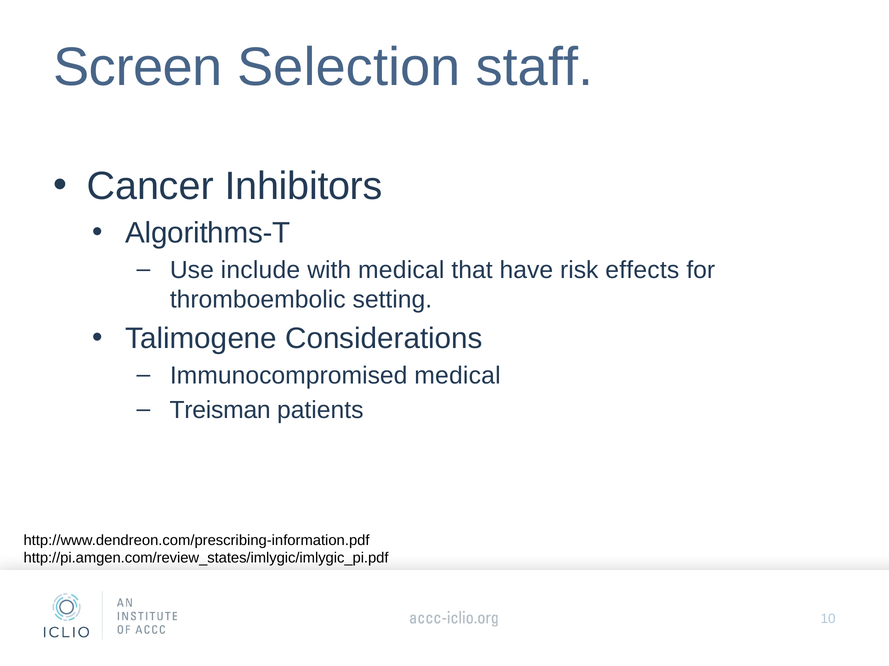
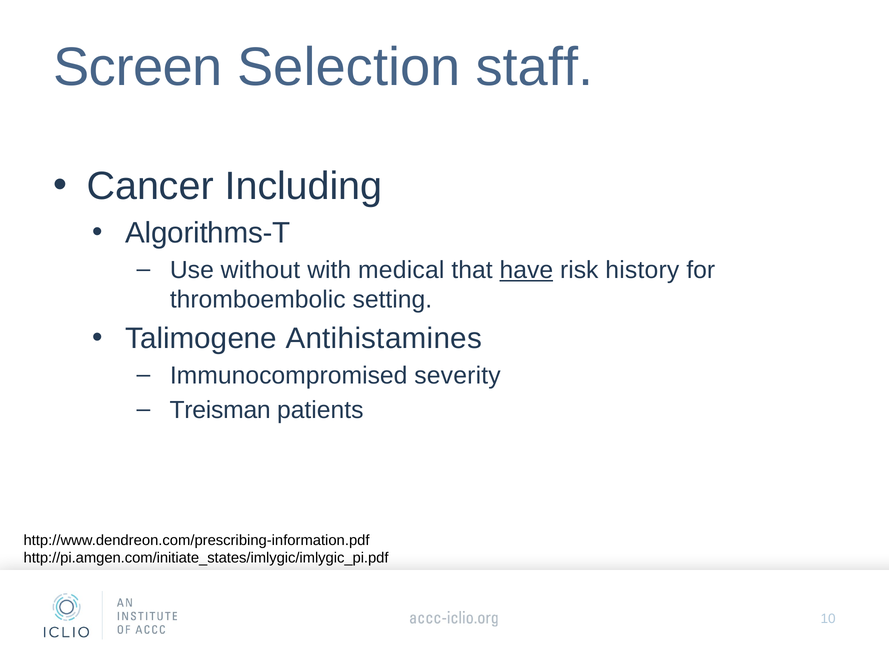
Inhibitors: Inhibitors -> Including (304, 186)
include: include -> without (260, 270)
have underline: none -> present (526, 270)
effects: effects -> history (642, 270)
Considerations: Considerations -> Antihistamines (384, 339)
Immunocompromised medical: medical -> severity (457, 376)
http://pi.amgen.com/review_states/imlygic/imlygic_pi.pdf: http://pi.amgen.com/review_states/imlygic/imlygic_pi.pdf -> http://pi.amgen.com/initiate_states/imlygic/imlygic_pi.pdf (206, 559)
